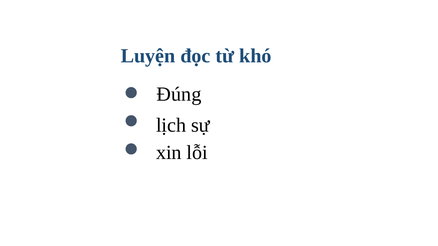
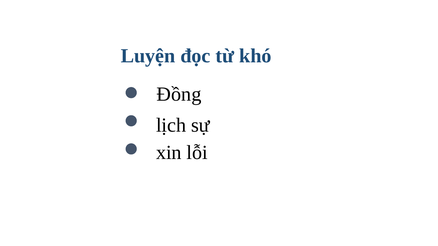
Đúng: Đúng -> Đồng (179, 94)
